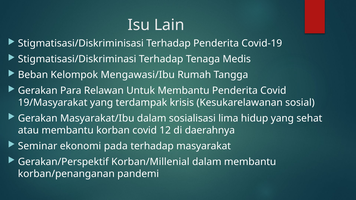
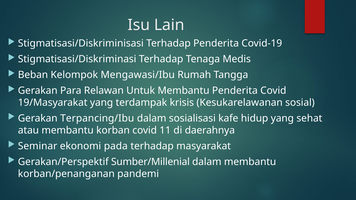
Masyarakat/Ibu: Masyarakat/Ibu -> Terpancing/Ibu (97, 118)
lima: lima -> kafe (228, 118)
12: 12 -> 11 (165, 130)
Korban/Millenial: Korban/Millenial -> Sumber/Millenial (150, 162)
